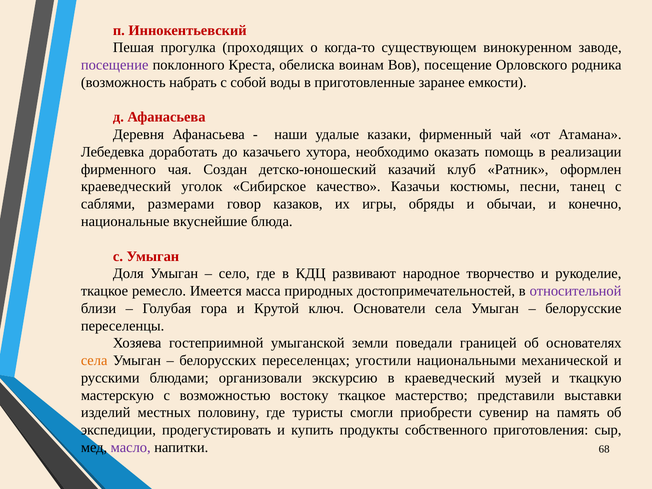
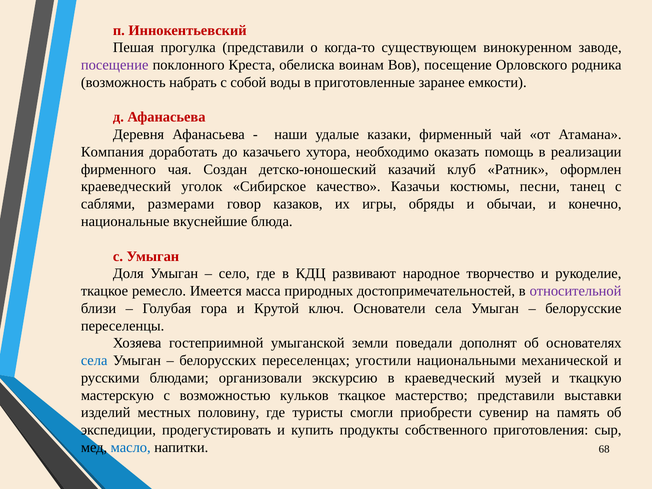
прогулка проходящих: проходящих -> представили (263, 48)
Лебедевка: Лебедевка -> Компания (112, 152)
границей: границей -> дополнят (488, 343)
села colour: orange -> blue (94, 360)
востоку: востоку -> кульков (304, 395)
масло colour: purple -> blue (131, 447)
